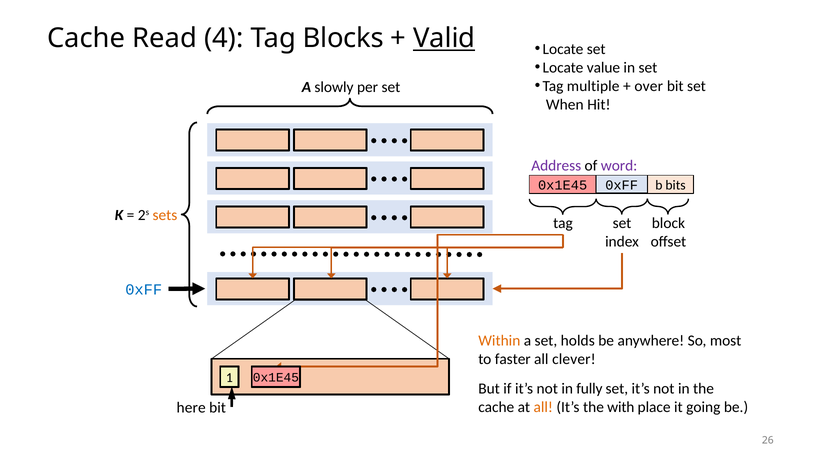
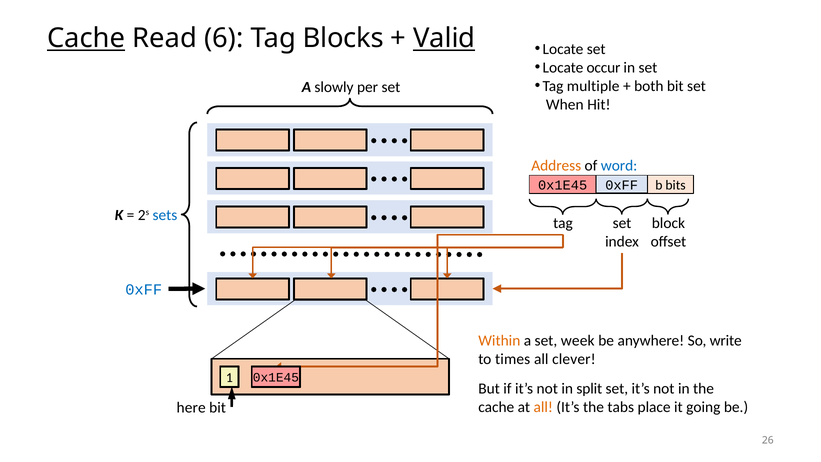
Cache underline: none -> present (86, 38)
4: 4 -> 6 (224, 38)
value: value -> occur (603, 68)
over: over -> both (649, 86)
Address colour: purple -> orange (556, 166)
word colour: purple -> blue (619, 166)
sets colour: orange -> blue (165, 215)
holds: holds -> week (578, 341)
most: most -> write (726, 341)
faster: faster -> times (513, 359)
fully: fully -> split (589, 389)
with: with -> tabs (621, 407)
